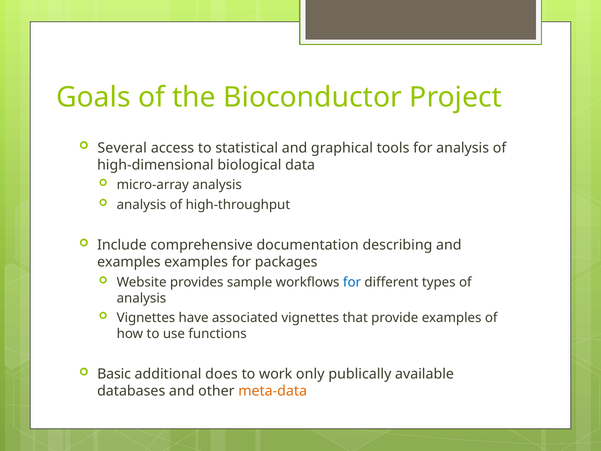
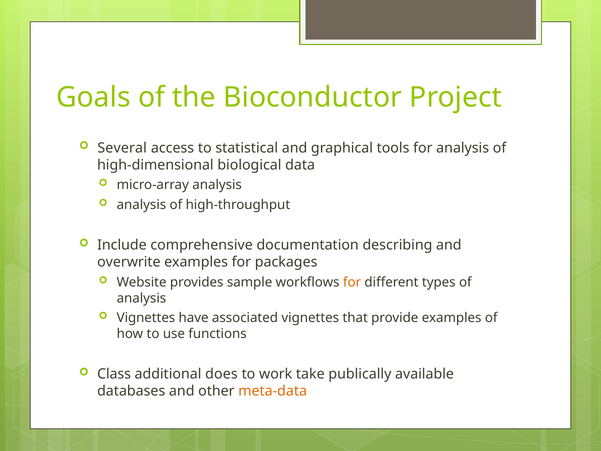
examples: examples -> overwrite (129, 262)
for colour: blue -> orange (352, 282)
Basic: Basic -> Class (114, 374)
only: only -> take (310, 374)
